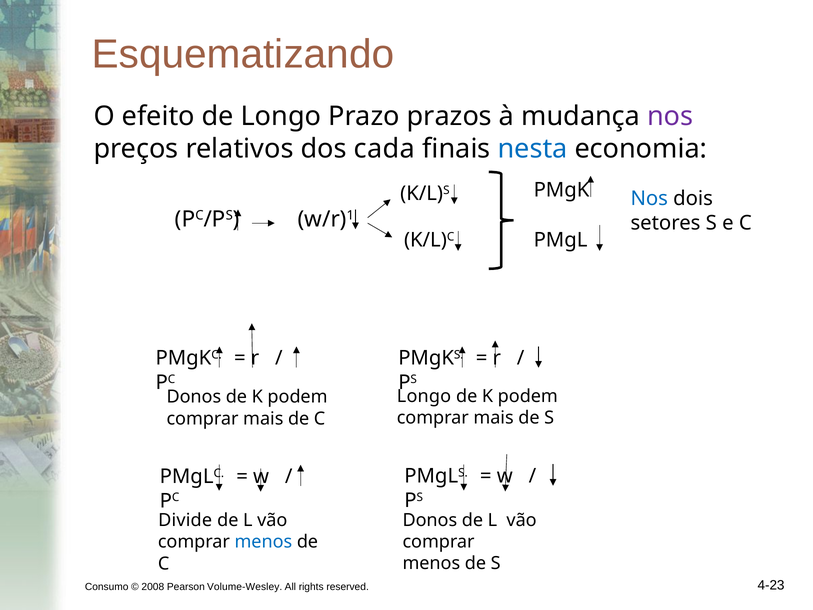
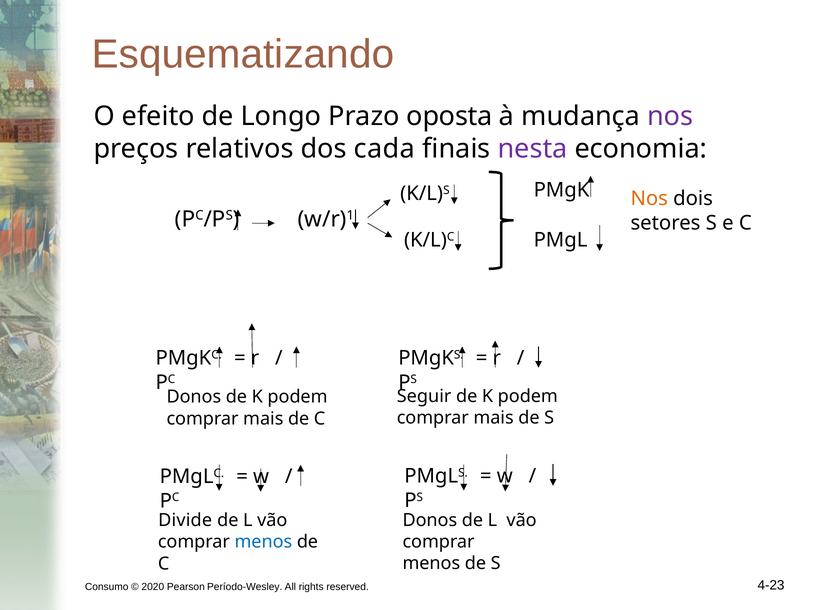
prazos: prazos -> oposta (449, 116)
nesta colour: blue -> purple (533, 149)
Nos colour: blue -> orange (649, 199)
Longo: Longo -> Seguir (424, 396)
2008: 2008 -> 2020 (153, 587)
Volume-Wesley: Volume-Wesley -> Período-Wesley (245, 587)
